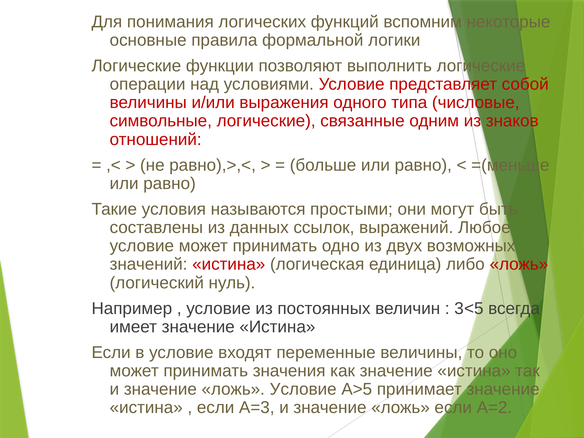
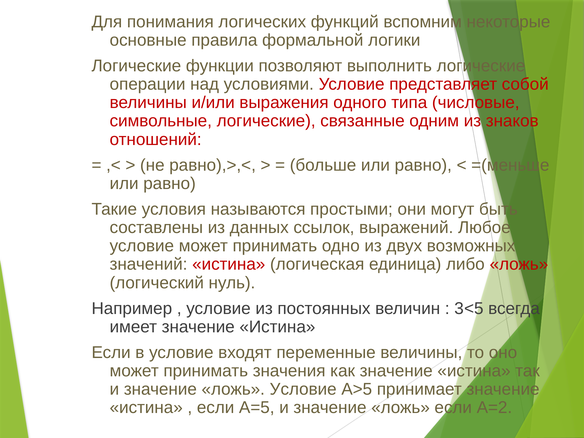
А=3: А=3 -> А=5 (257, 408)
